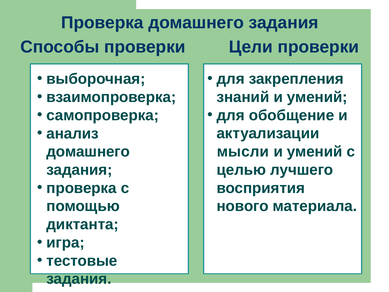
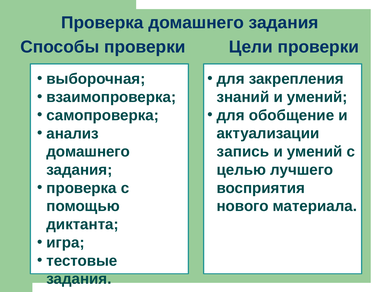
мысли: мысли -> запись (243, 152)
